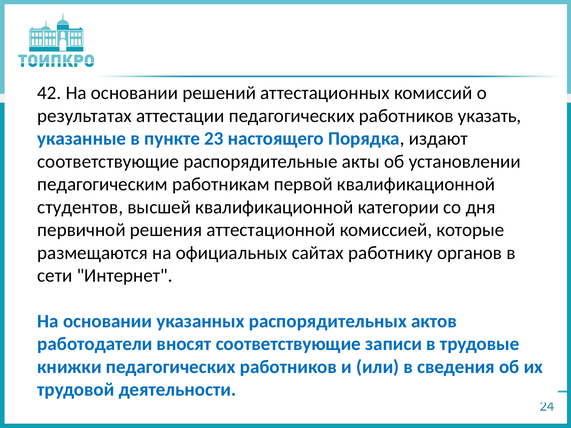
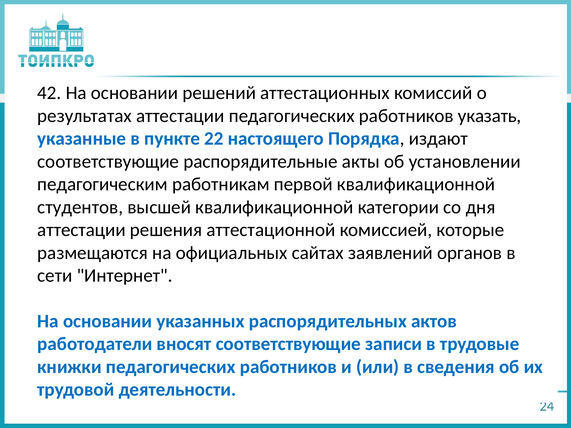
23: 23 -> 22 (214, 139)
первичной: первичной -> аттестации (82, 230)
работнику: работнику -> заявлений (391, 253)
